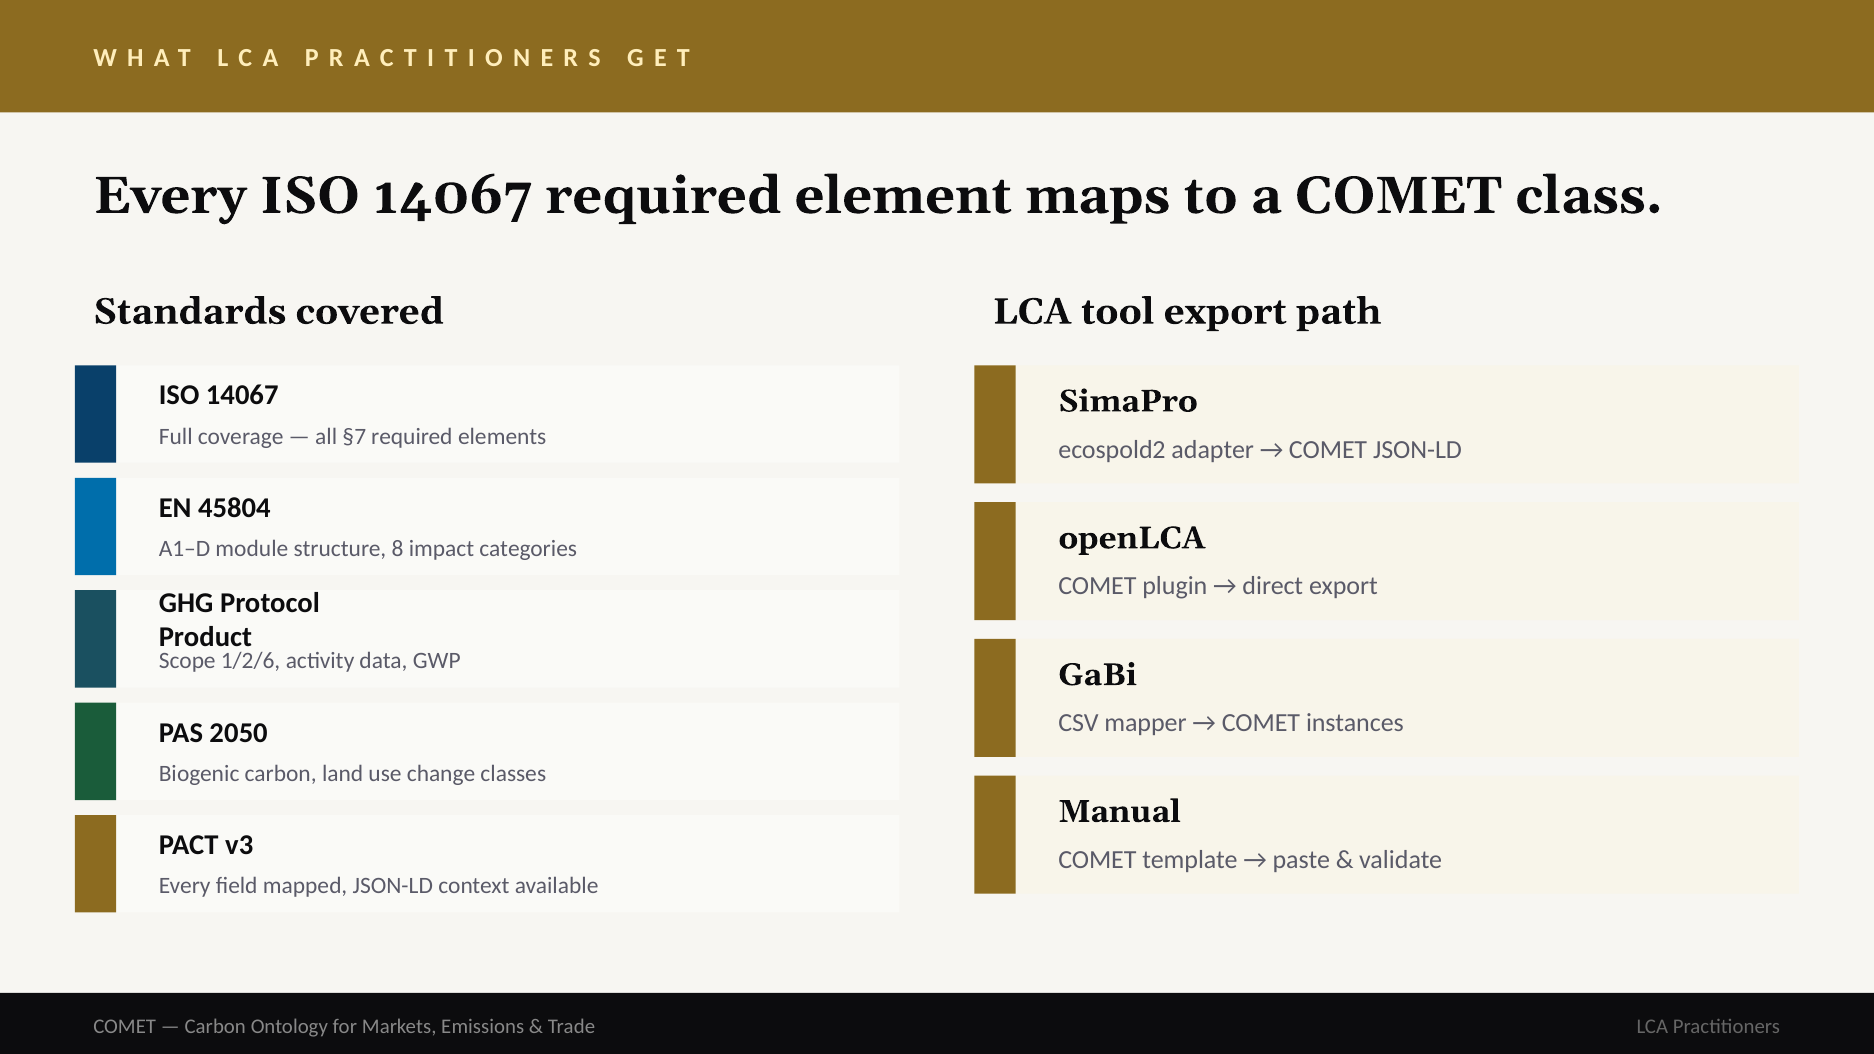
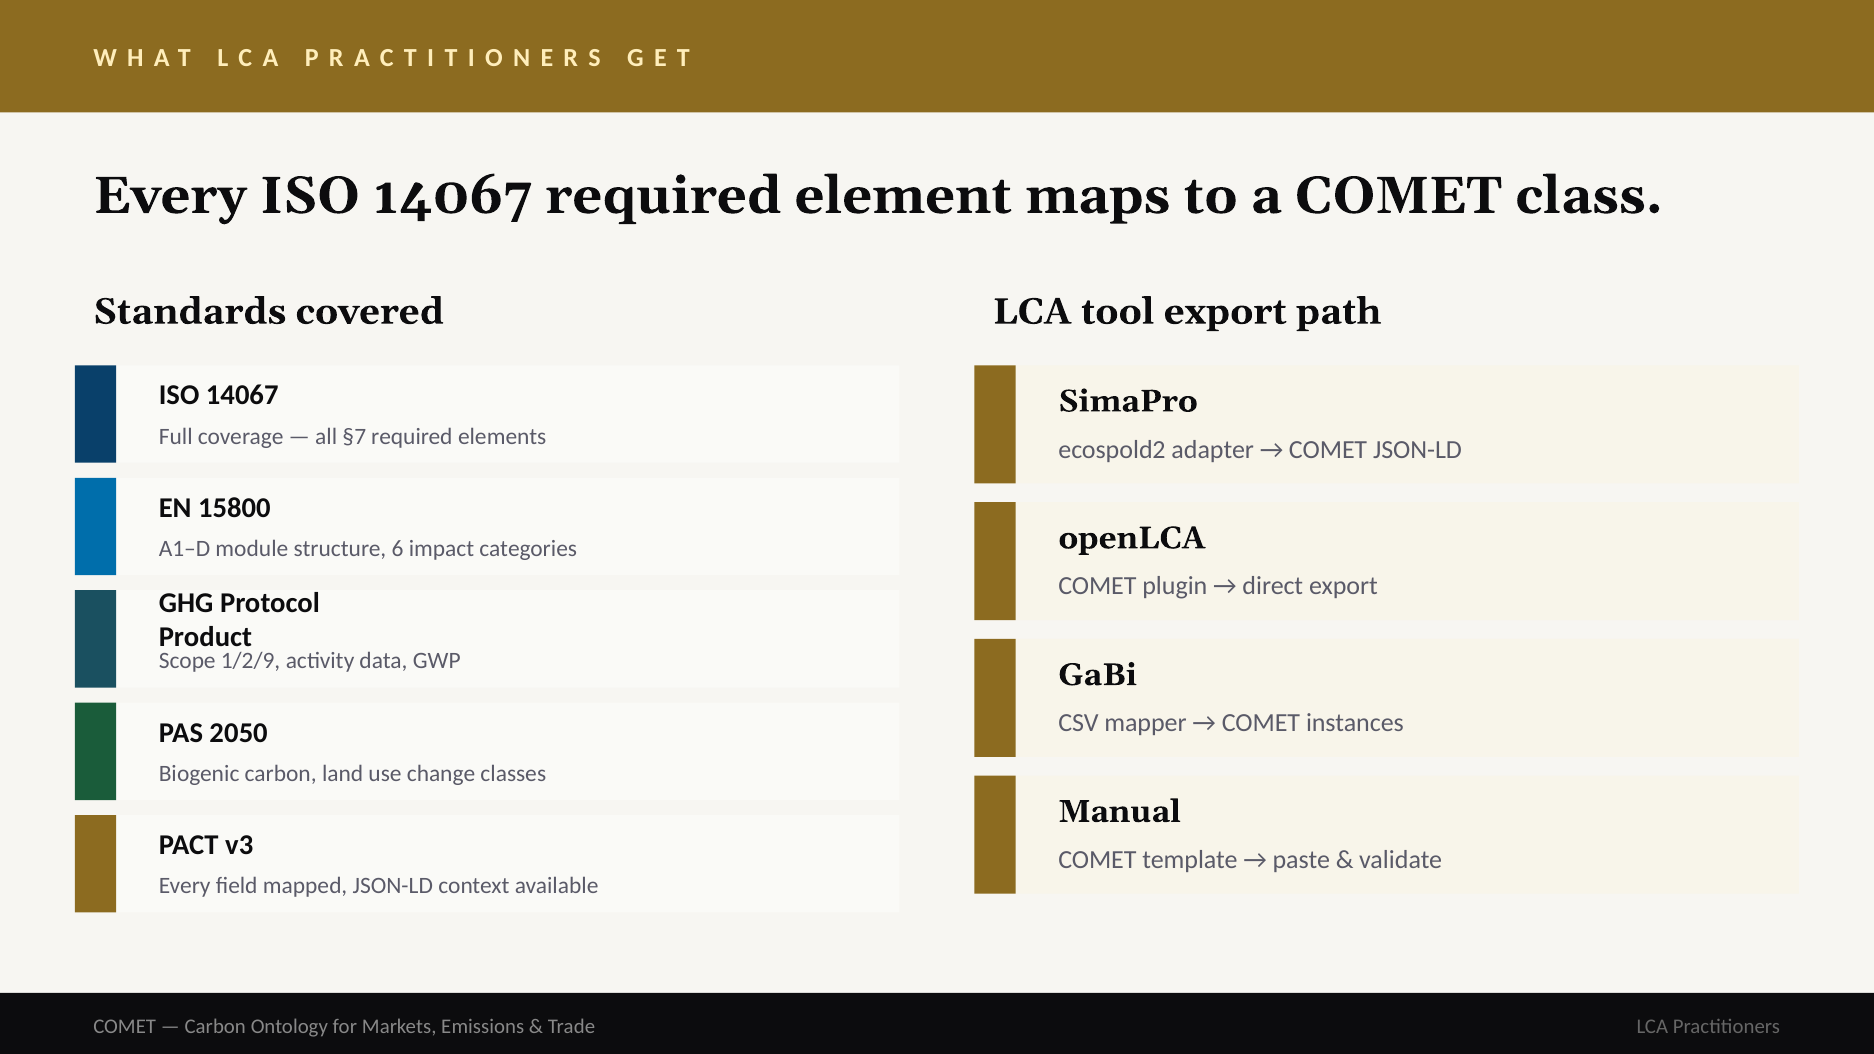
45804: 45804 -> 15800 (234, 508)
8: 8 -> 6 (398, 549)
1/2/6: 1/2/6 -> 1/2/9 (251, 661)
